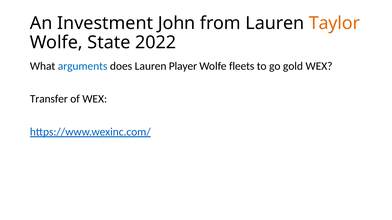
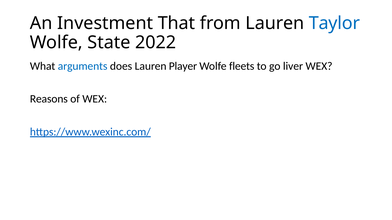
John: John -> That (177, 23)
Taylor colour: orange -> blue (334, 23)
gold: gold -> liver (293, 66)
Transfer: Transfer -> Reasons (49, 99)
